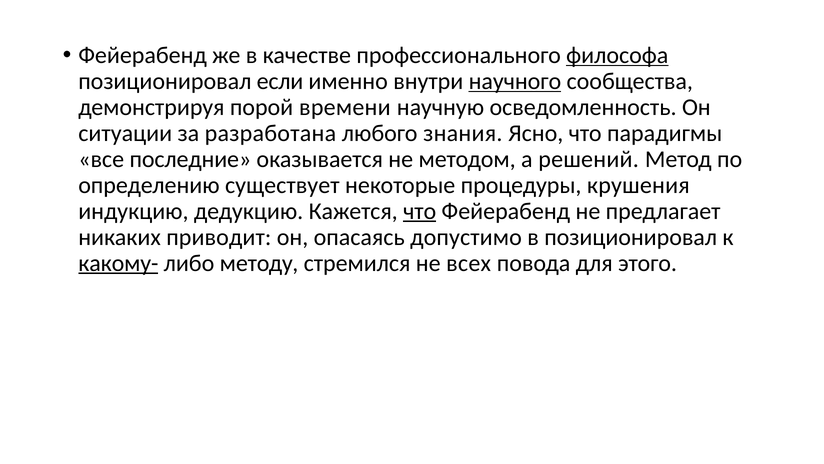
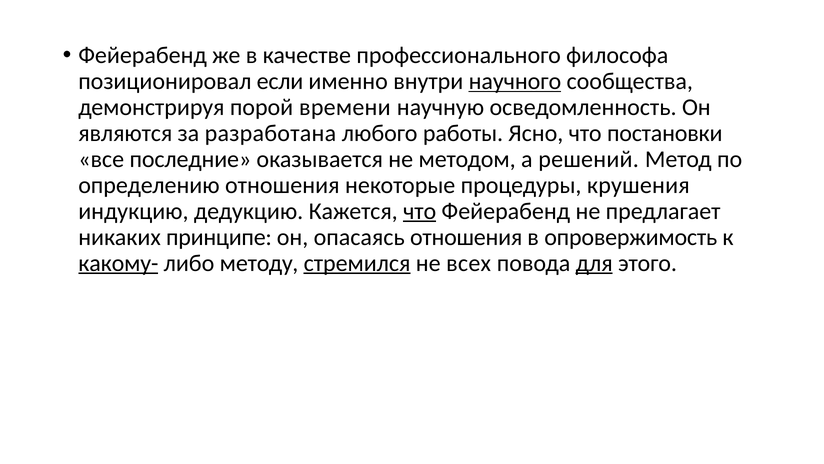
философа underline: present -> none (617, 55)
ситуации: ситуации -> являются (125, 133)
знания: знания -> работы (463, 133)
парадигмы: парадигмы -> постановки (665, 133)
определению существует: существует -> отношения (282, 185)
приводит: приводит -> принципе (219, 237)
опасаясь допустимо: допустимо -> отношения (466, 237)
в позиционировал: позиционировал -> опровержимость (631, 237)
стремился underline: none -> present (357, 263)
для underline: none -> present (594, 263)
